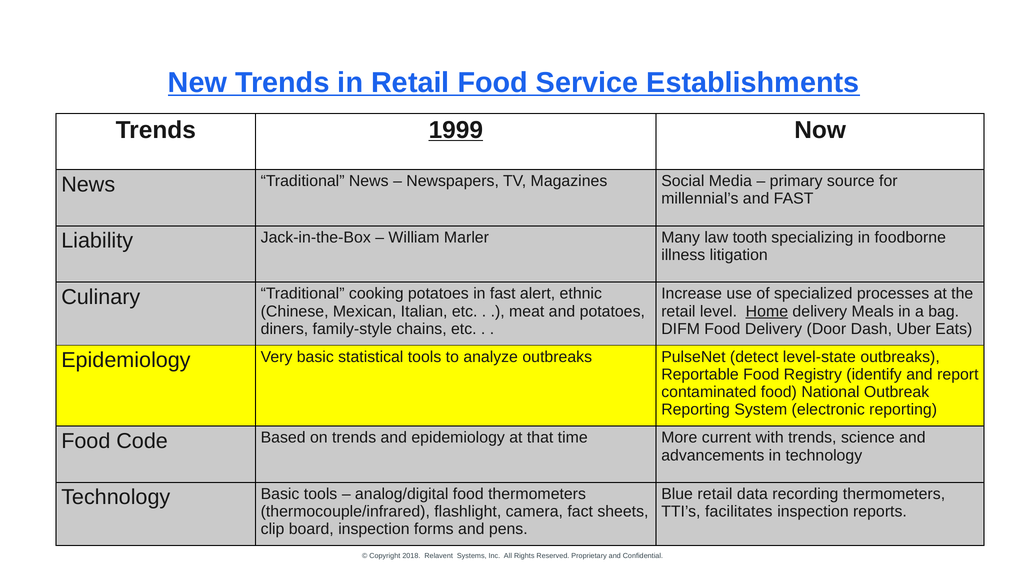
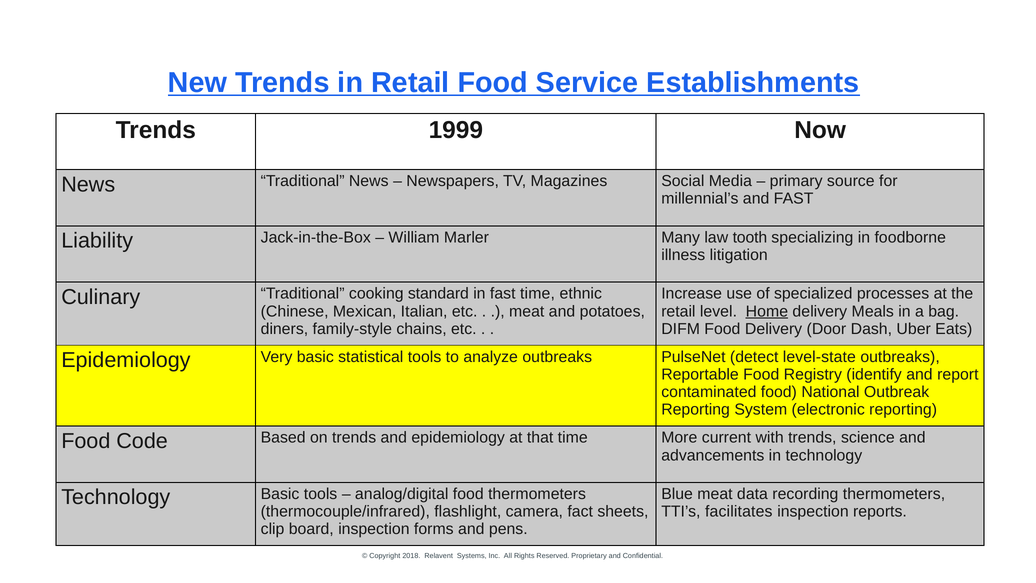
1999 underline: present -> none (456, 130)
cooking potatoes: potatoes -> standard (438, 294)
fast alert: alert -> time (538, 294)
Blue retail: retail -> meat (715, 494)
